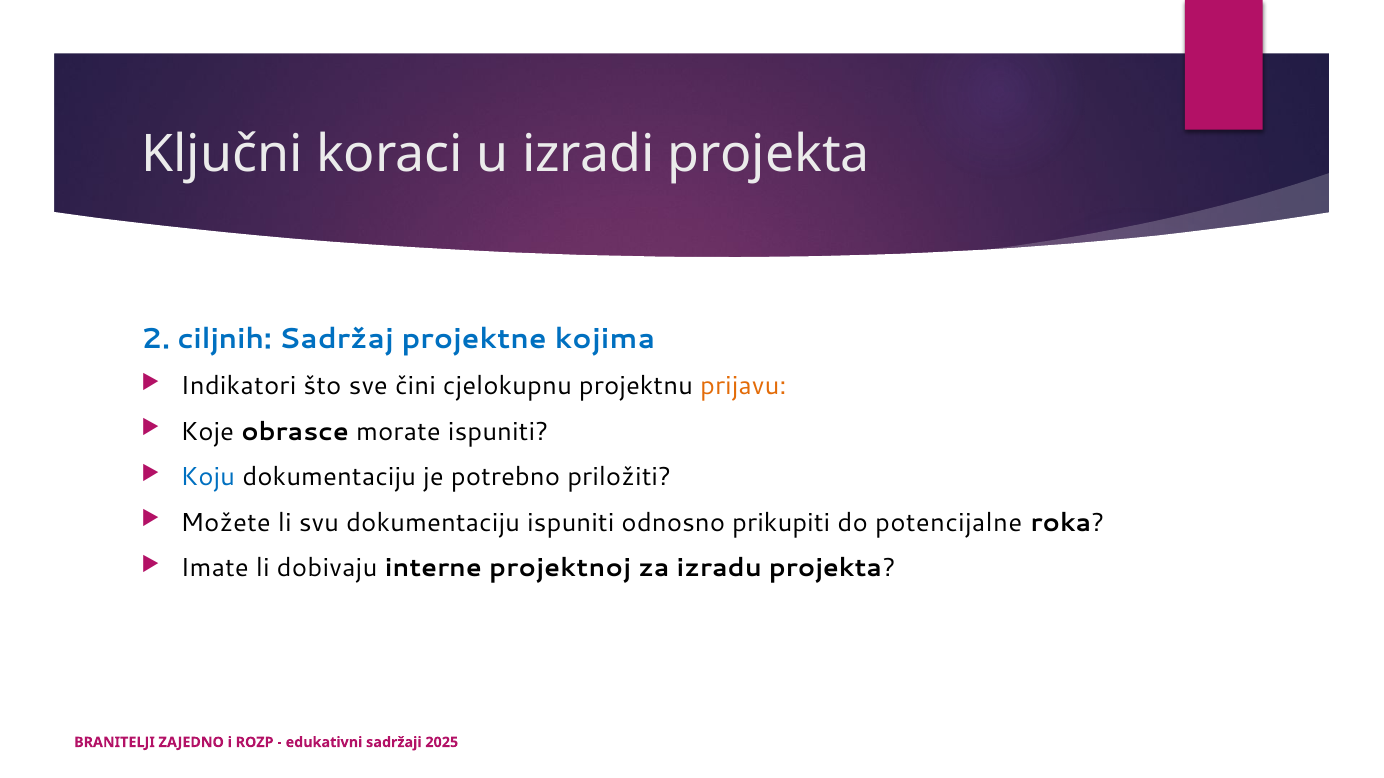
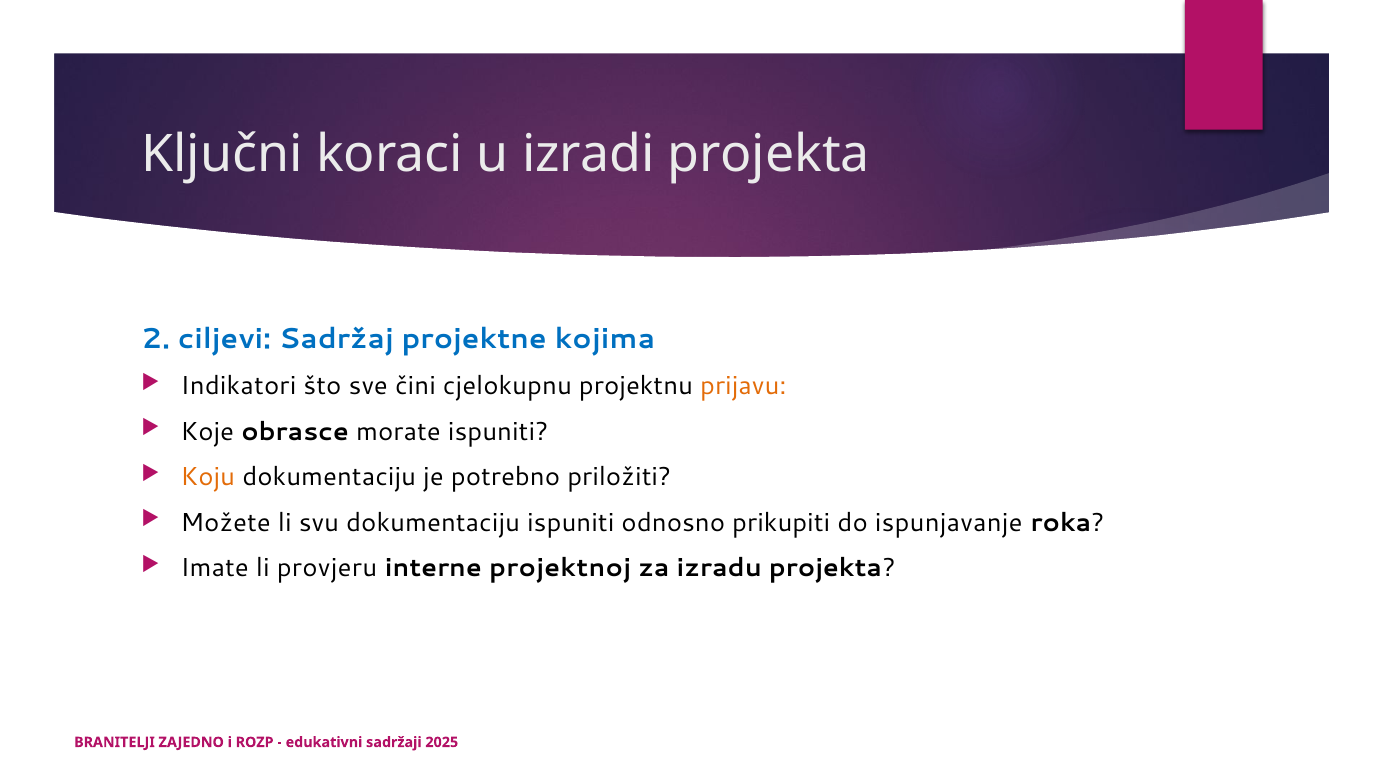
ciljnih: ciljnih -> ciljevi (224, 339)
Koju colour: blue -> orange (208, 478)
potencijalne: potencijalne -> ispunjavanje (949, 523)
dobivaju: dobivaju -> provjeru (327, 569)
